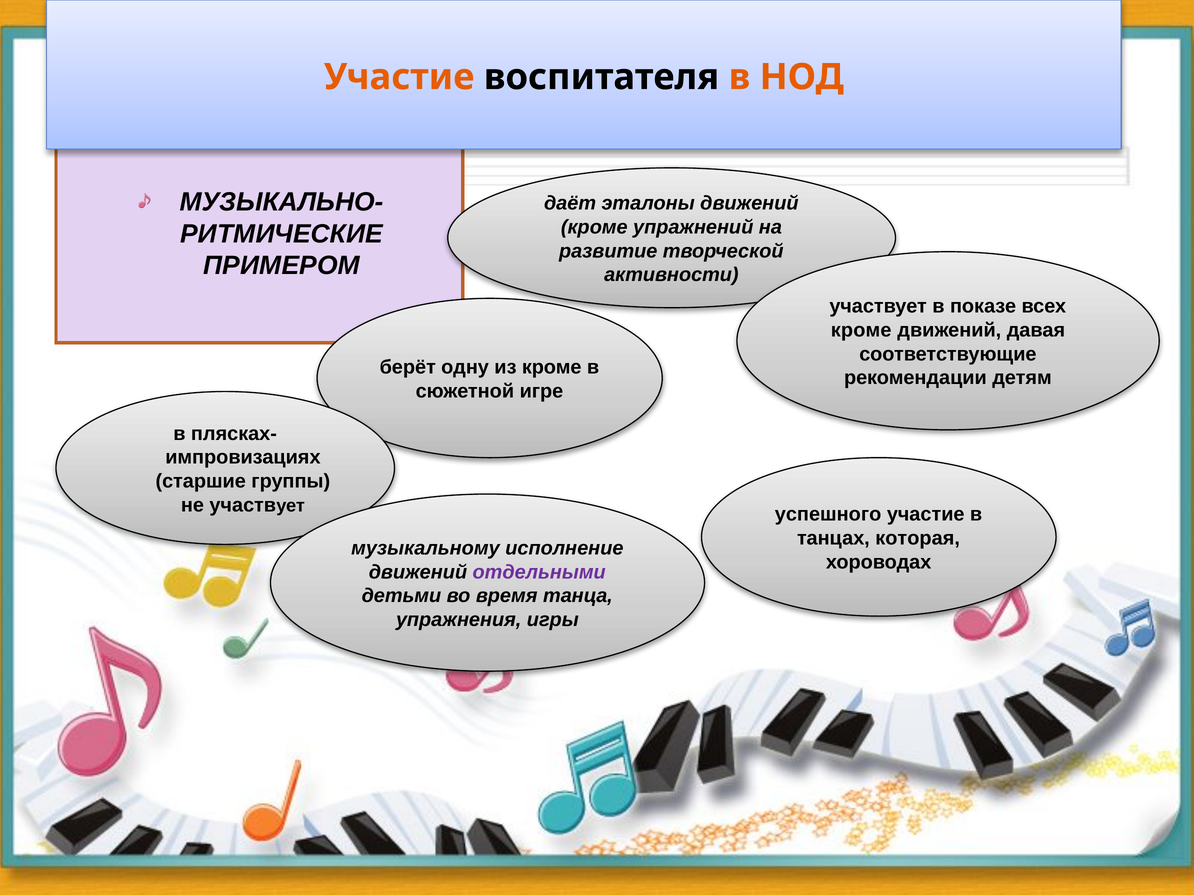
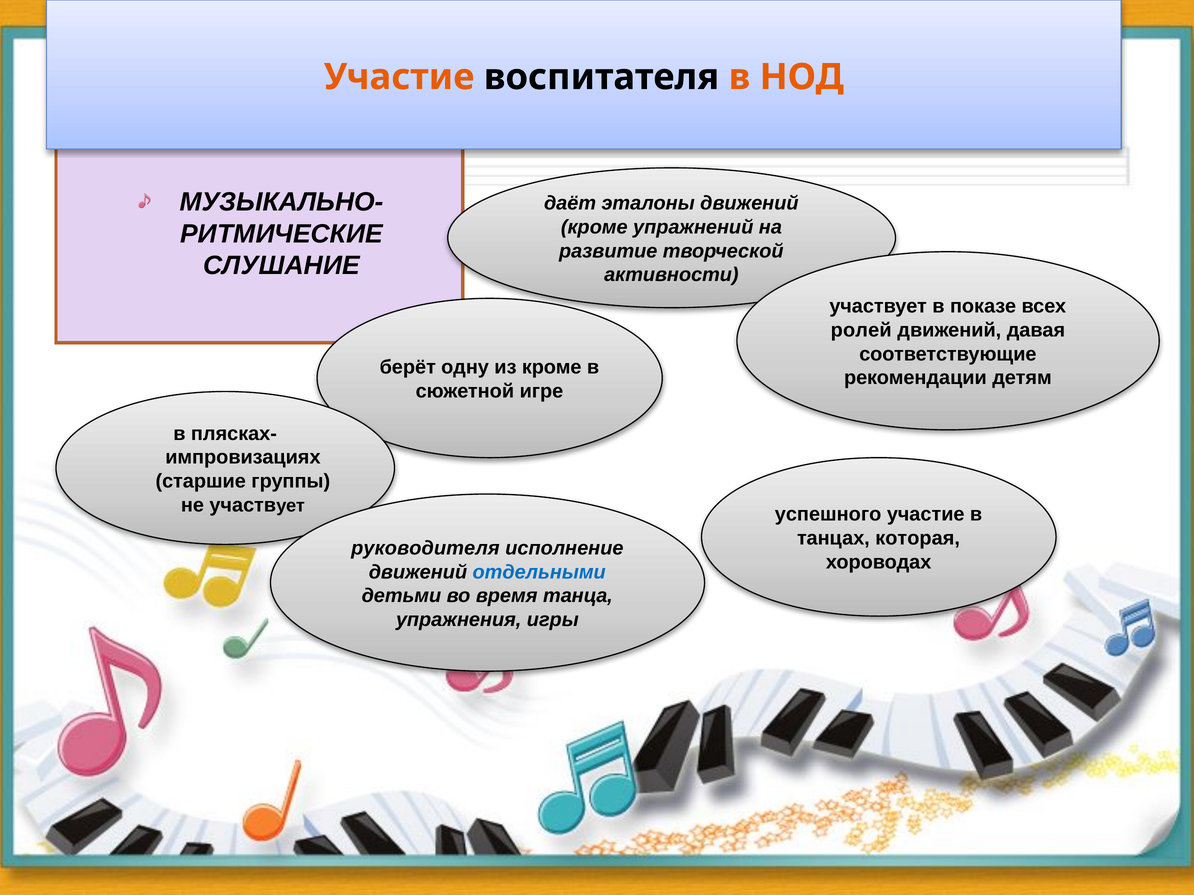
ПРИМЕРОМ: ПРИМЕРОМ -> СЛУШАНИЕ (282, 266)
кроме: кроме -> ролей (861, 330)
музыкальному: музыкальному -> руководителя (425, 548)
отдельными colour: purple -> blue (539, 572)
